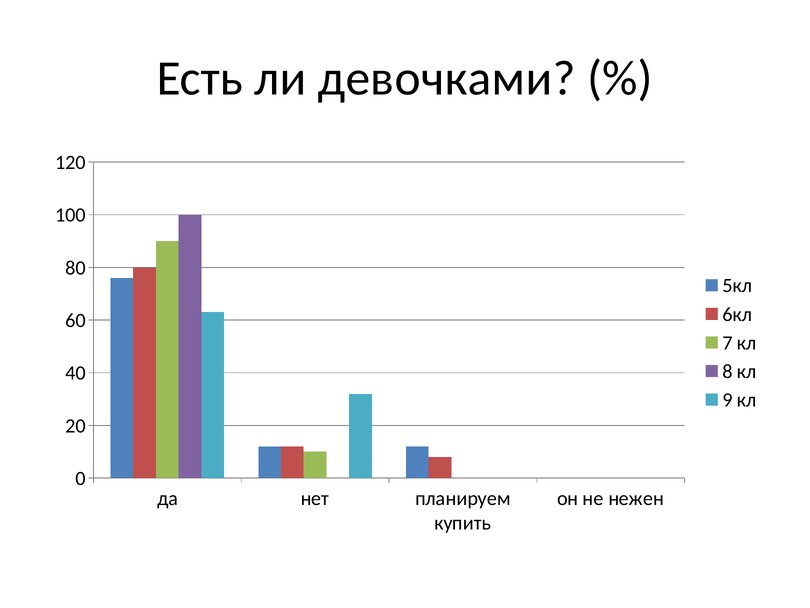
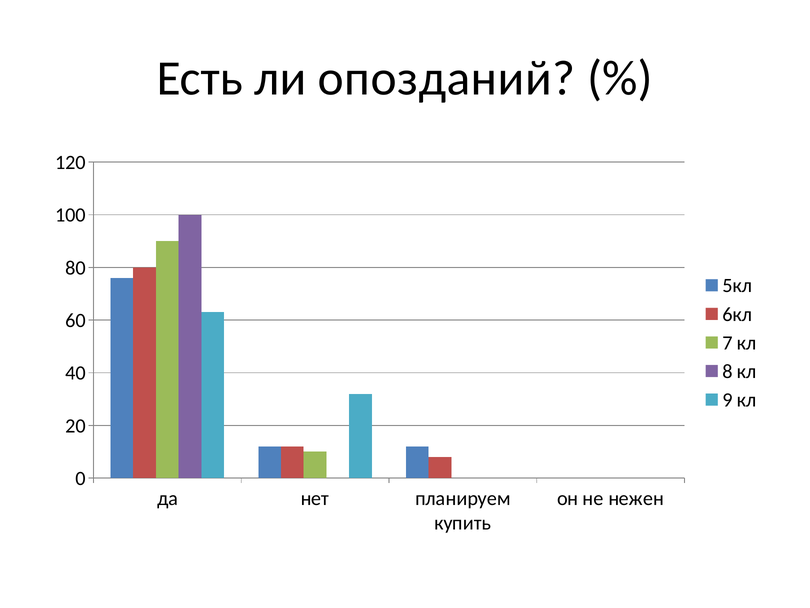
девочками: девочками -> опозданий (447, 78)
